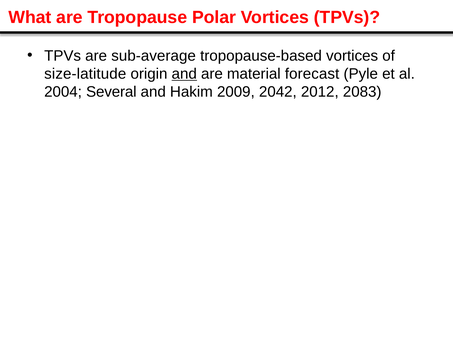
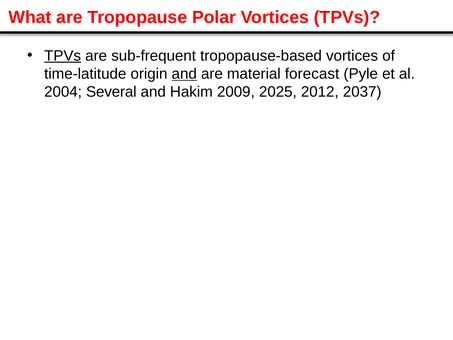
TPVs underline: none -> present (63, 56)
sub-average: sub-average -> sub-frequent (154, 56)
size-latitude: size-latitude -> time-latitude (85, 74)
2042: 2042 -> 2025 (278, 92)
2083: 2083 -> 2037 (362, 92)
